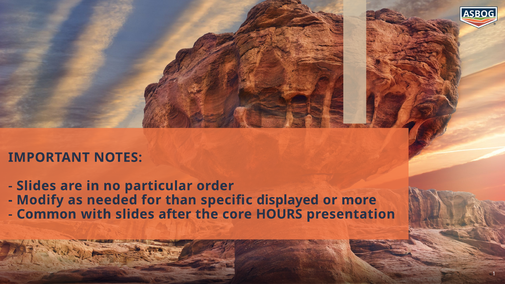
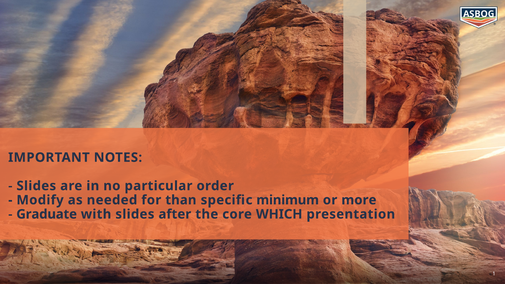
displayed: displayed -> minimum (288, 200)
Common: Common -> Graduate (47, 214)
HOURS: HOURS -> WHICH (279, 214)
